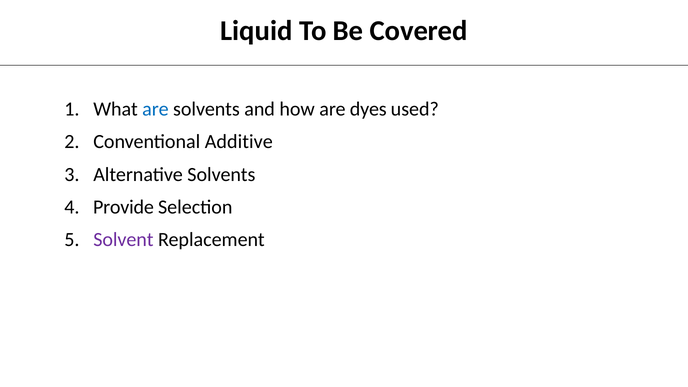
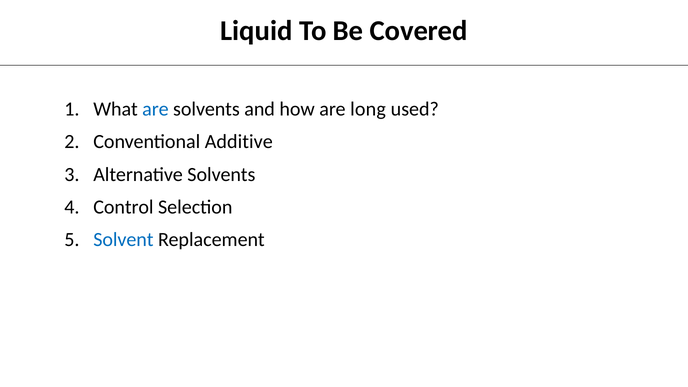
dyes: dyes -> long (368, 109)
Provide: Provide -> Control (123, 207)
Solvent colour: purple -> blue (123, 240)
